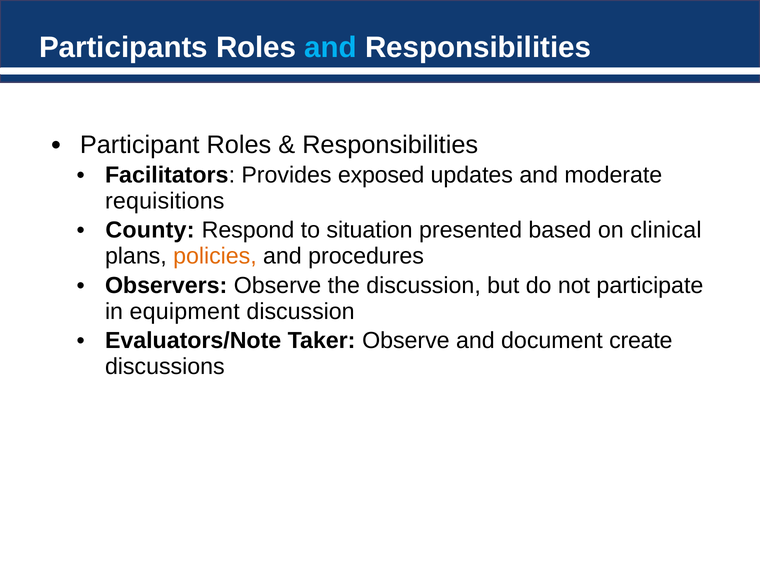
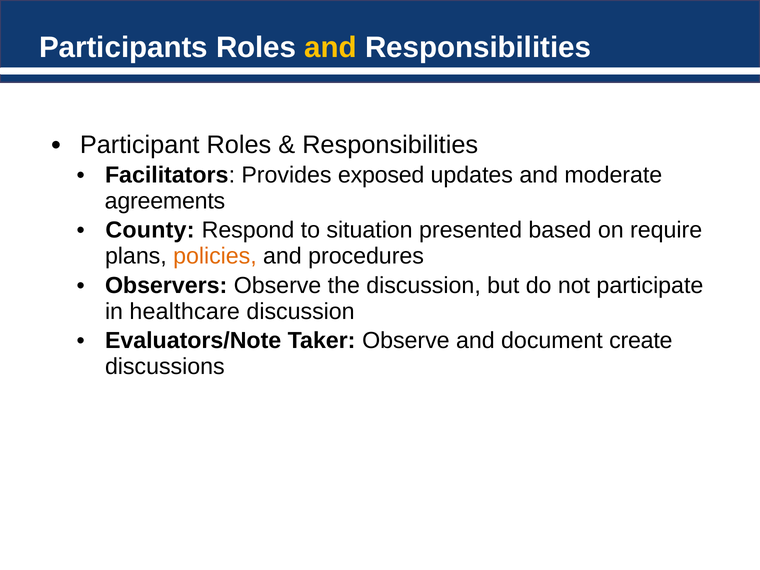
and colour: light blue -> yellow (331, 48)
requisitions: requisitions -> agreements (165, 201)
clinical: clinical -> require (666, 230)
equipment: equipment -> healthcare (185, 311)
